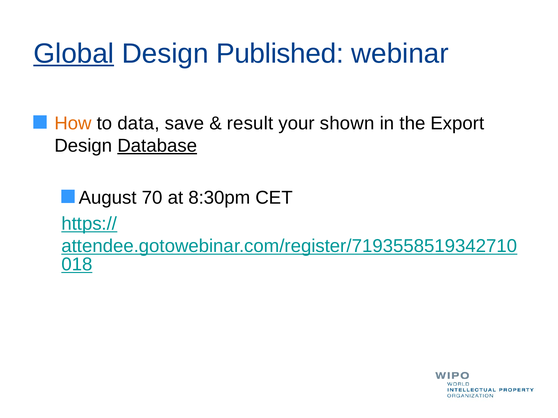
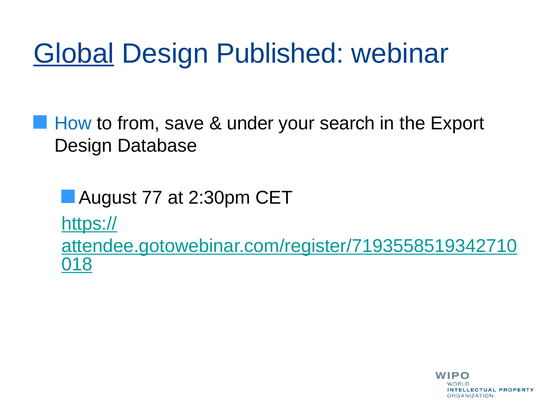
How colour: orange -> blue (73, 123)
data: data -> from (139, 123)
result: result -> under (250, 123)
shown: shown -> search (347, 123)
Database underline: present -> none (157, 146)
70: 70 -> 77 (152, 198)
8:30pm: 8:30pm -> 2:30pm (219, 198)
